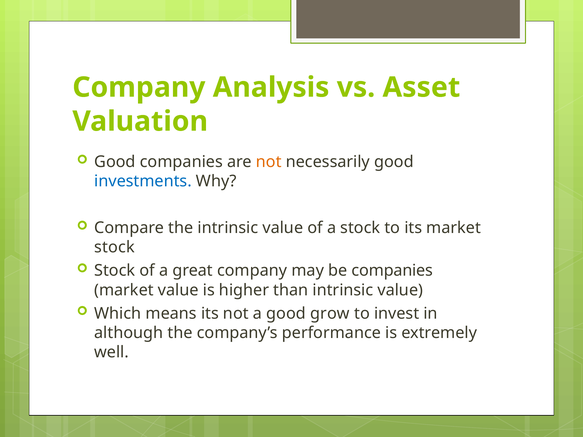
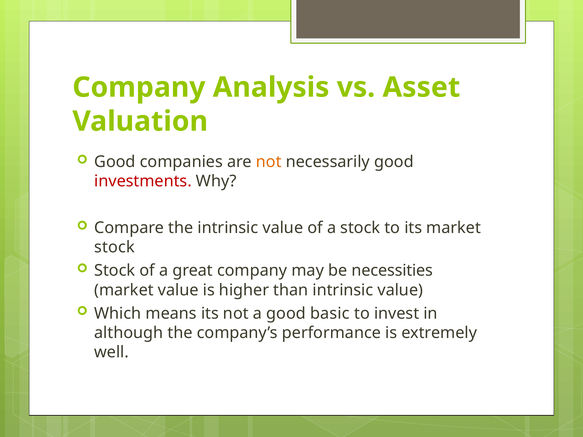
investments colour: blue -> red (143, 181)
be companies: companies -> necessities (392, 271)
grow: grow -> basic (330, 314)
